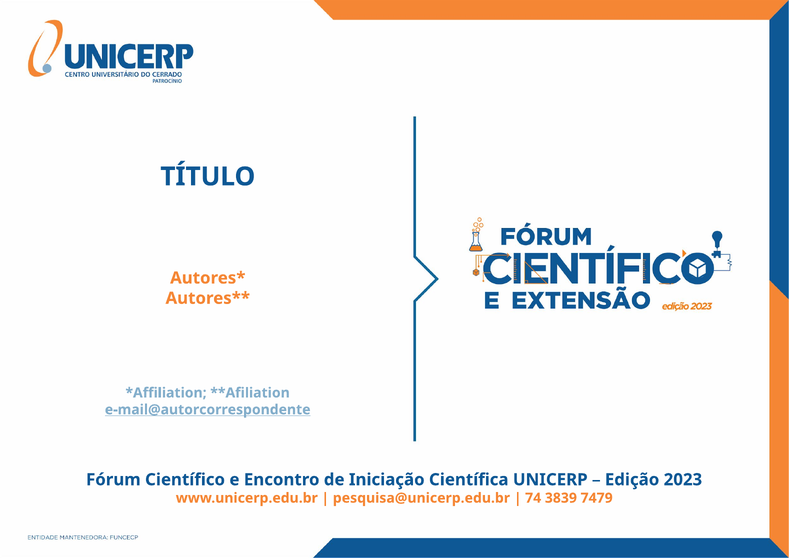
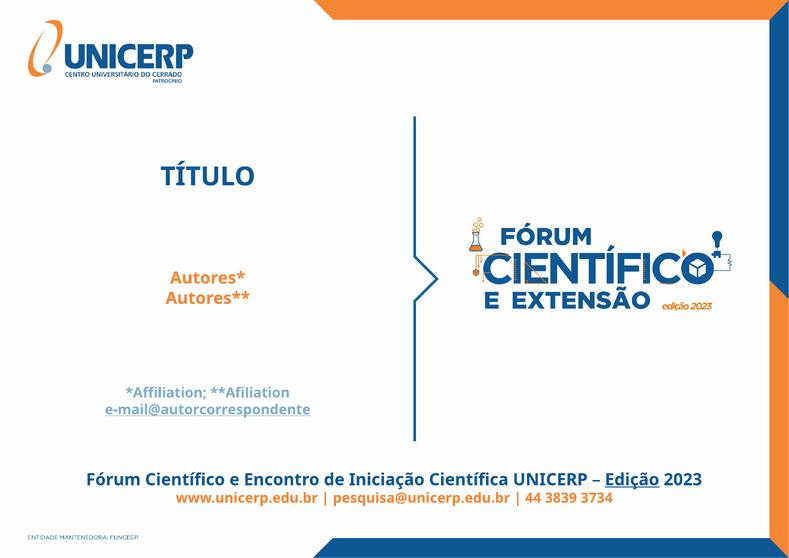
Edição underline: none -> present (632, 480)
74: 74 -> 44 (533, 498)
7479: 7479 -> 3734 (597, 498)
